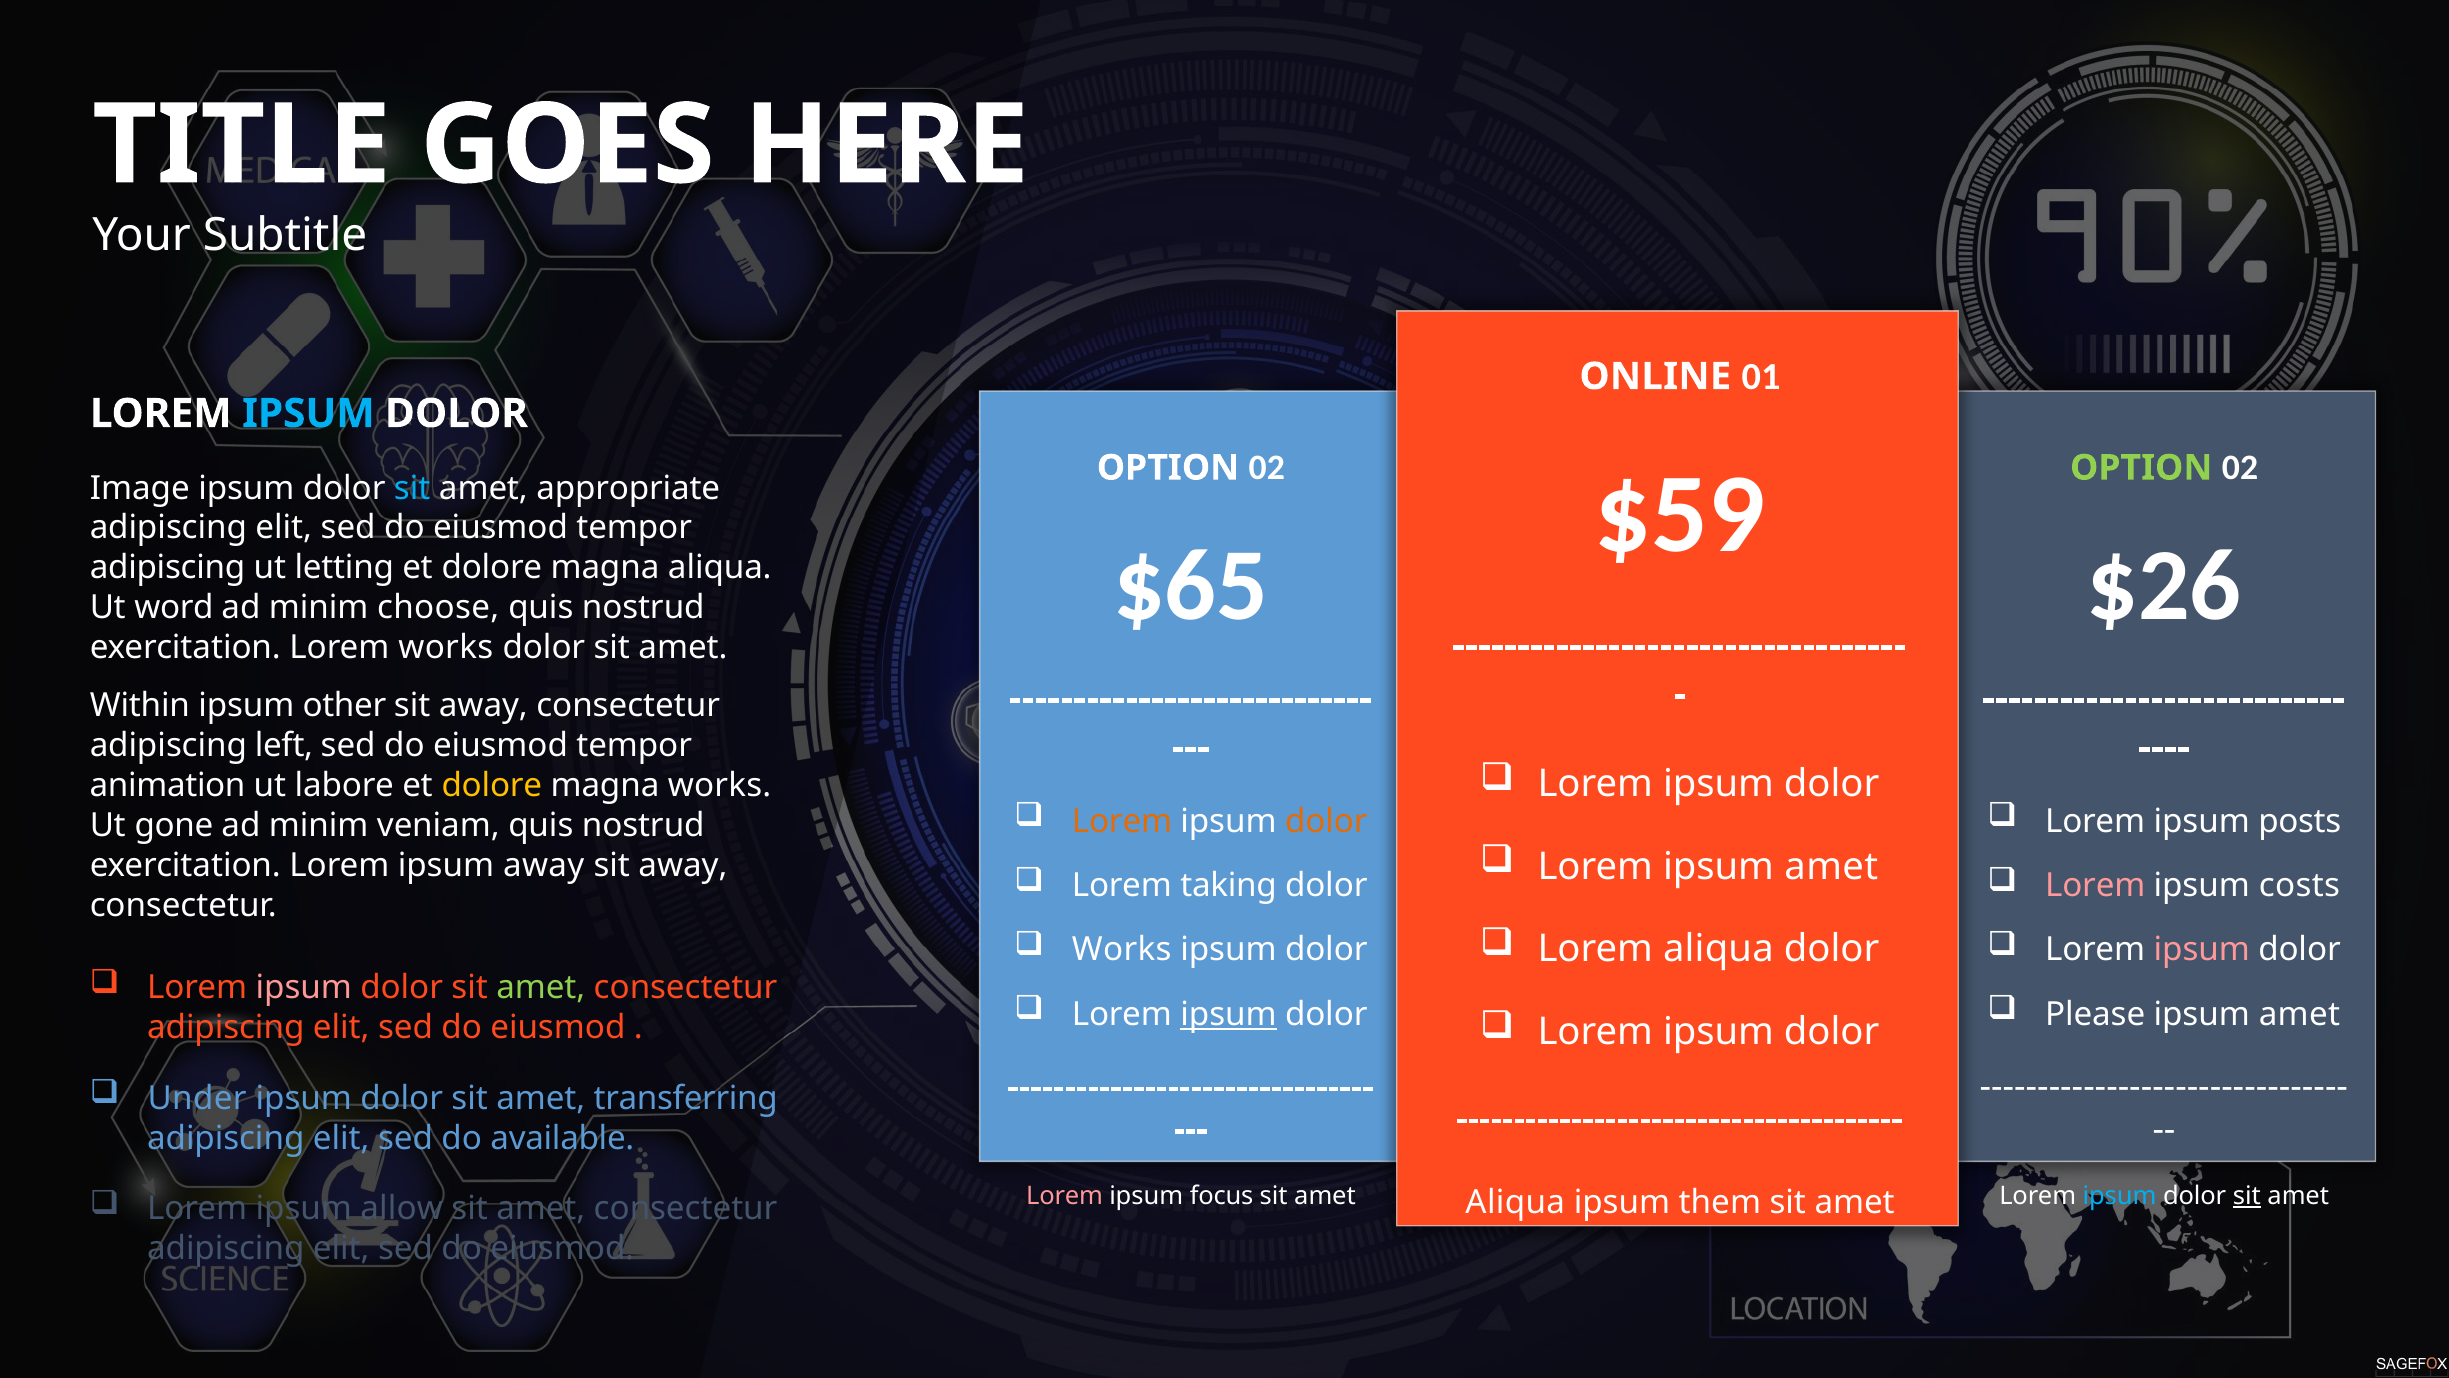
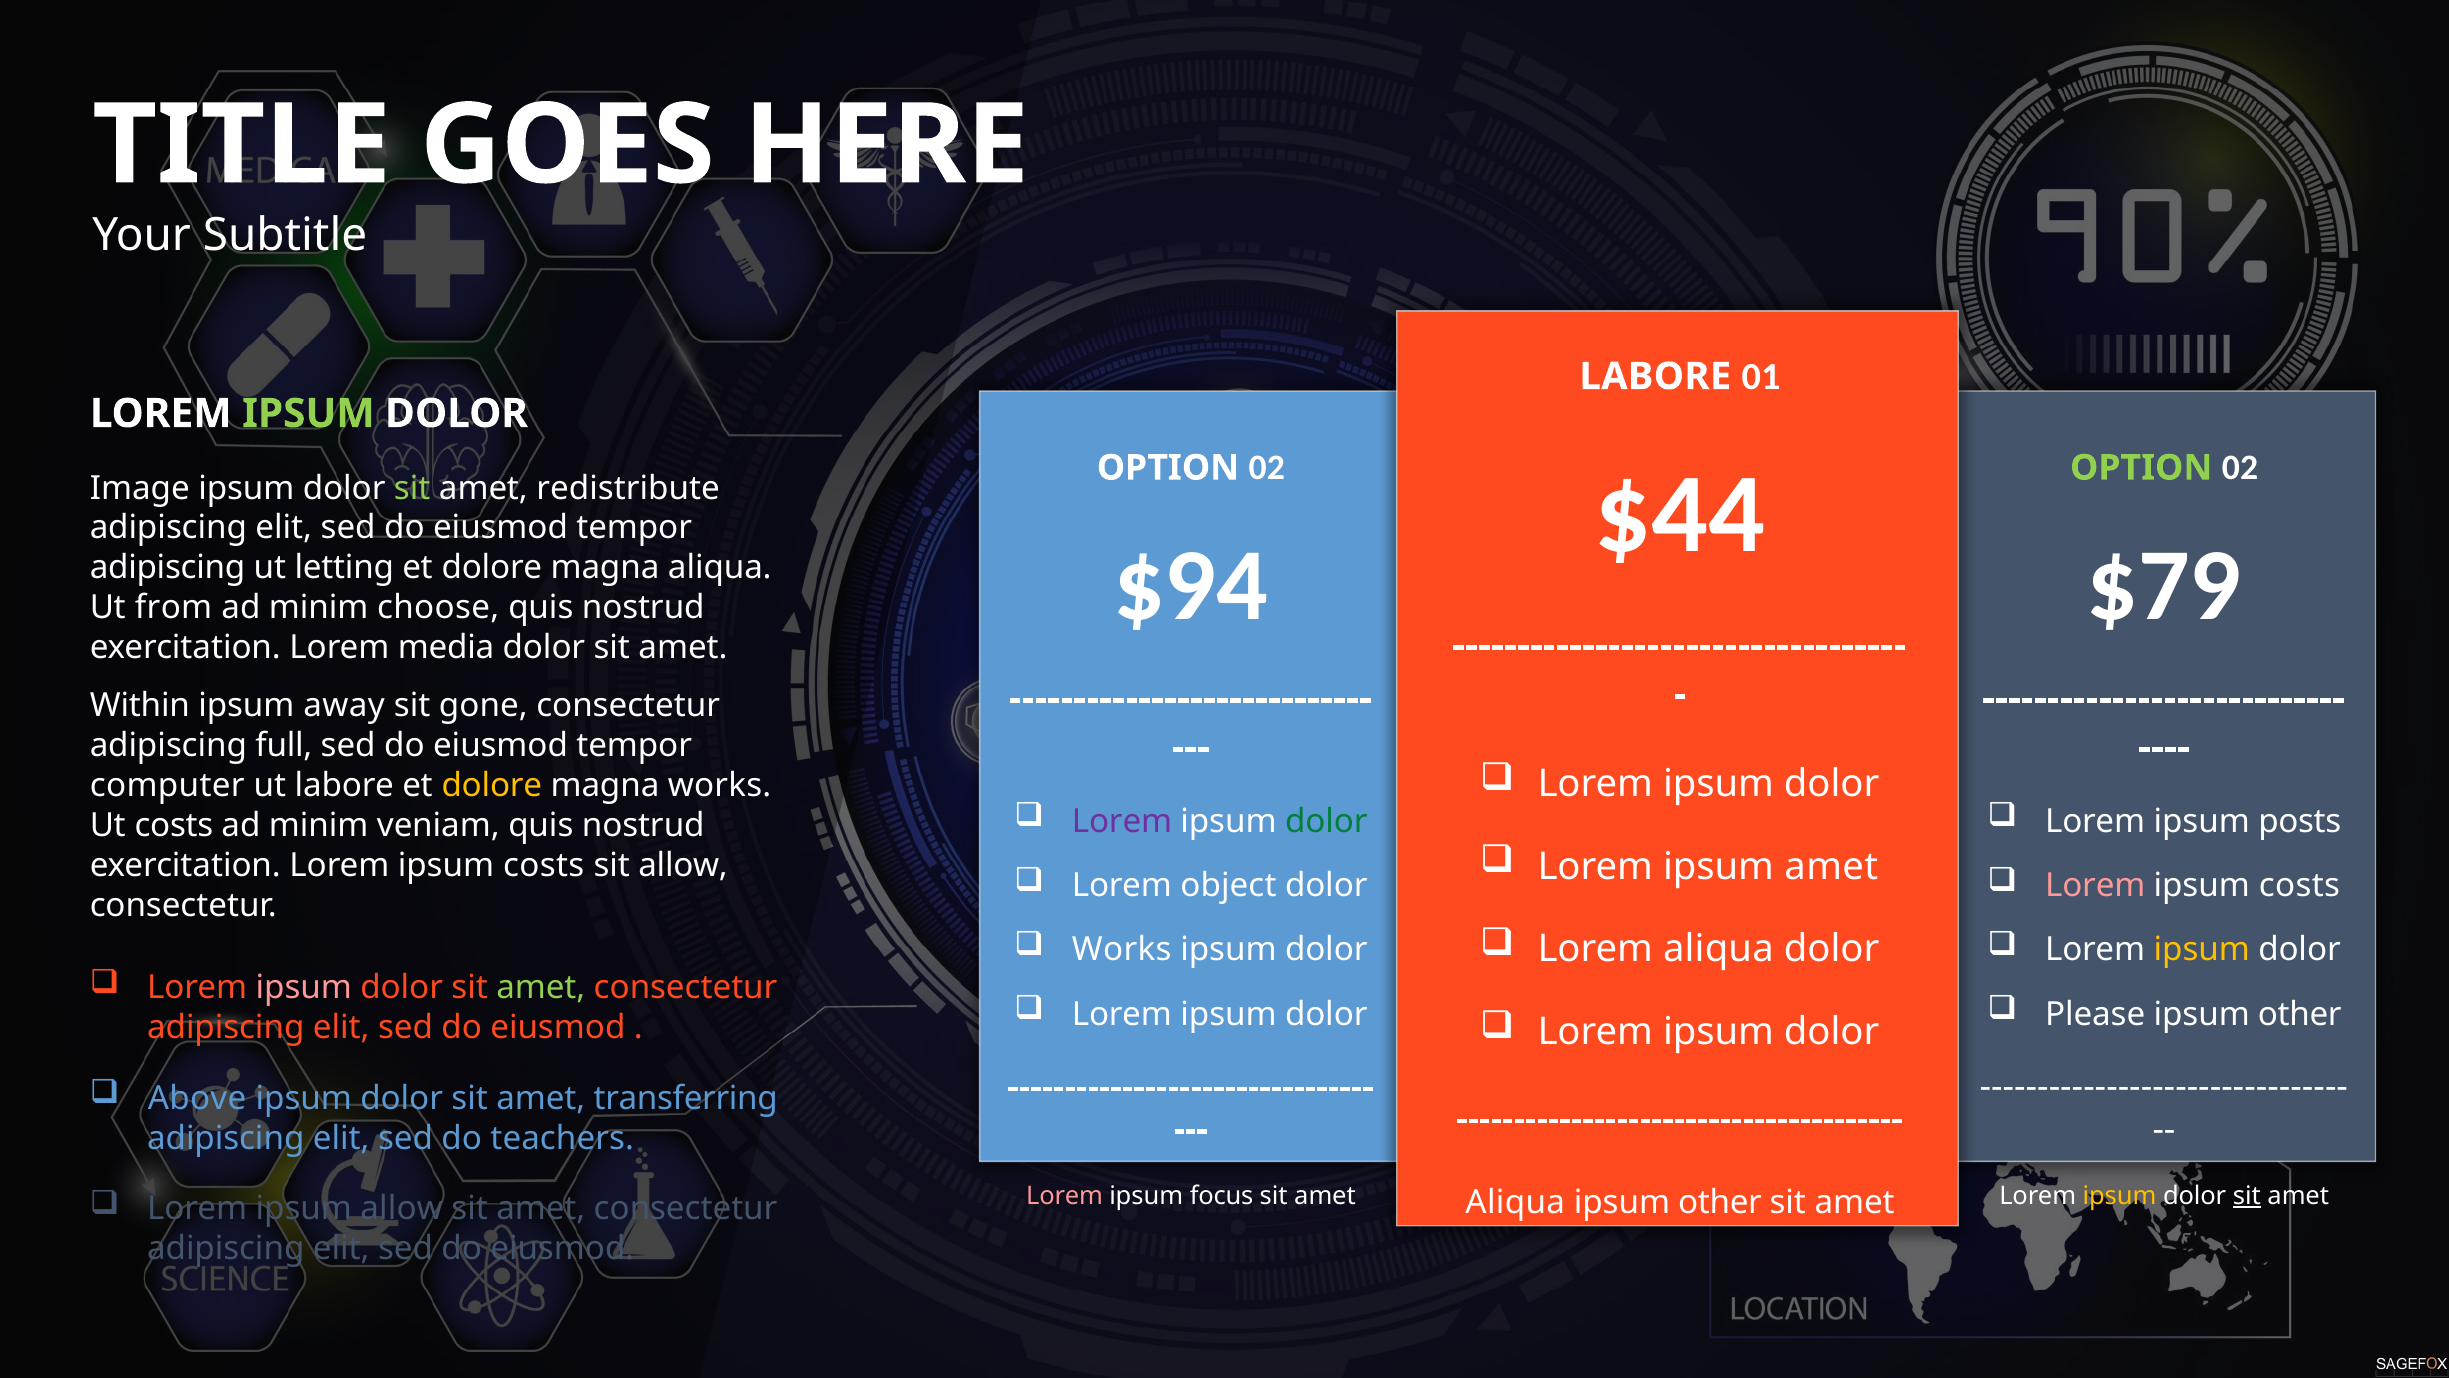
ONLINE: ONLINE -> LABORE (1655, 376)
IPSUM colour: light blue -> light green (308, 413)
$59: $59 -> $44 (1680, 515)
sit colour: light blue -> light green (412, 488)
appropriate: appropriate -> redistribute (628, 488)
$65: $65 -> $94 (1191, 586)
$26: $26 -> $79 (2164, 586)
word: word -> from (174, 608)
Lorem works: works -> media (446, 647)
other: other -> away (344, 706)
away: away -> gone (483, 706)
left: left -> full (284, 745)
animation: animation -> computer (167, 785)
Lorem colour: orange -> purple (1122, 821)
dolor colour: orange -> green (1326, 821)
Ut gone: gone -> costs (174, 825)
exercitation Lorem ipsum away: away -> costs (544, 865)
away: away -> allow (683, 865)
taking: taking -> object (1228, 885)
ipsum colour: pink -> yellow (2202, 950)
ipsum underline: present -> none (1228, 1014)
amet: amet -> other (2300, 1014)
Under: Under -> Above (197, 1098)
available: available -> teachers (562, 1138)
ipsum colour: light blue -> yellow (2119, 1196)
them: them -> other (1720, 1203)
